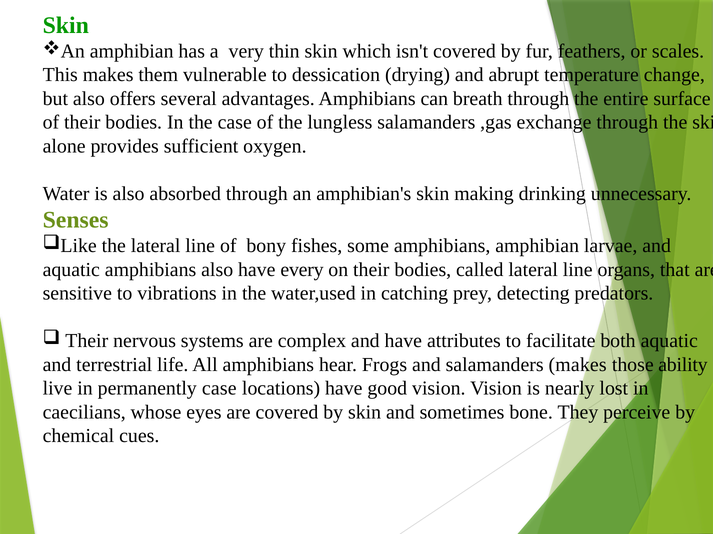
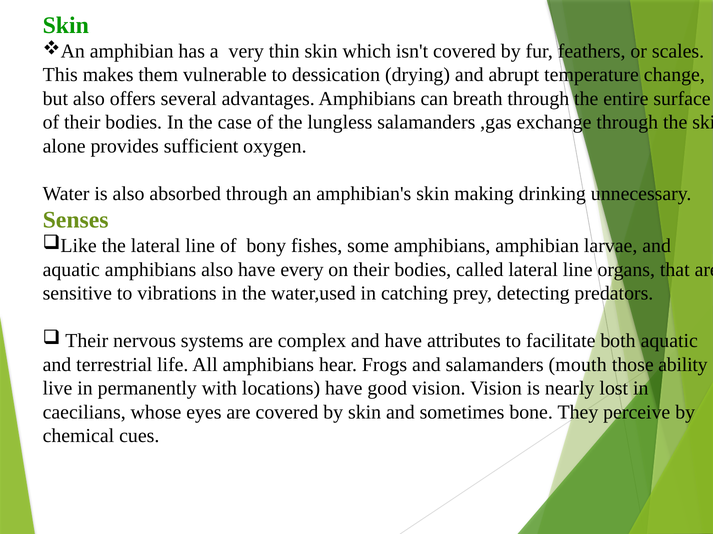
salamanders makes: makes -> mouth (578, 365)
permanently case: case -> with (219, 389)
